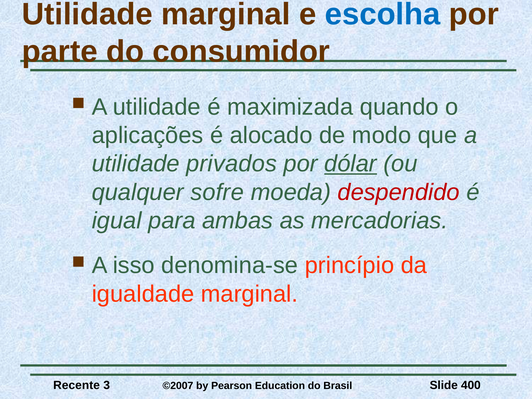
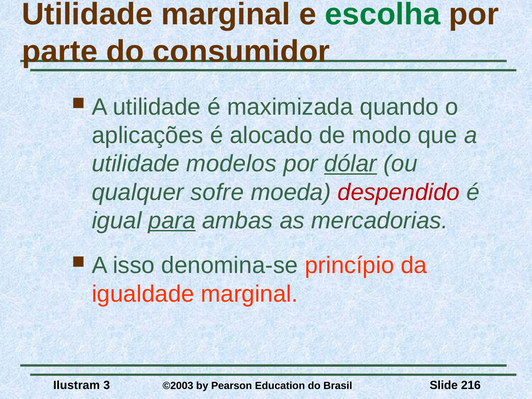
escolha colour: blue -> green (383, 14)
privados: privados -> modelos (232, 164)
para underline: none -> present (172, 221)
Recente: Recente -> Ilustram (77, 385)
©2007: ©2007 -> ©2003 (178, 386)
400: 400 -> 216 (471, 385)
